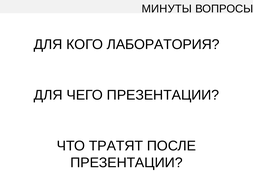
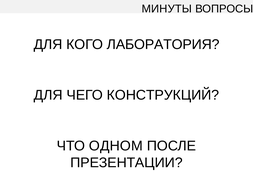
ЧЕГО ПРЕЗЕНТАЦИИ: ПРЕЗЕНТАЦИИ -> КОНСТРУКЦИЙ (163, 95)
ТРАТЯТ: ТРАТЯТ -> ОДНОМ (116, 146)
